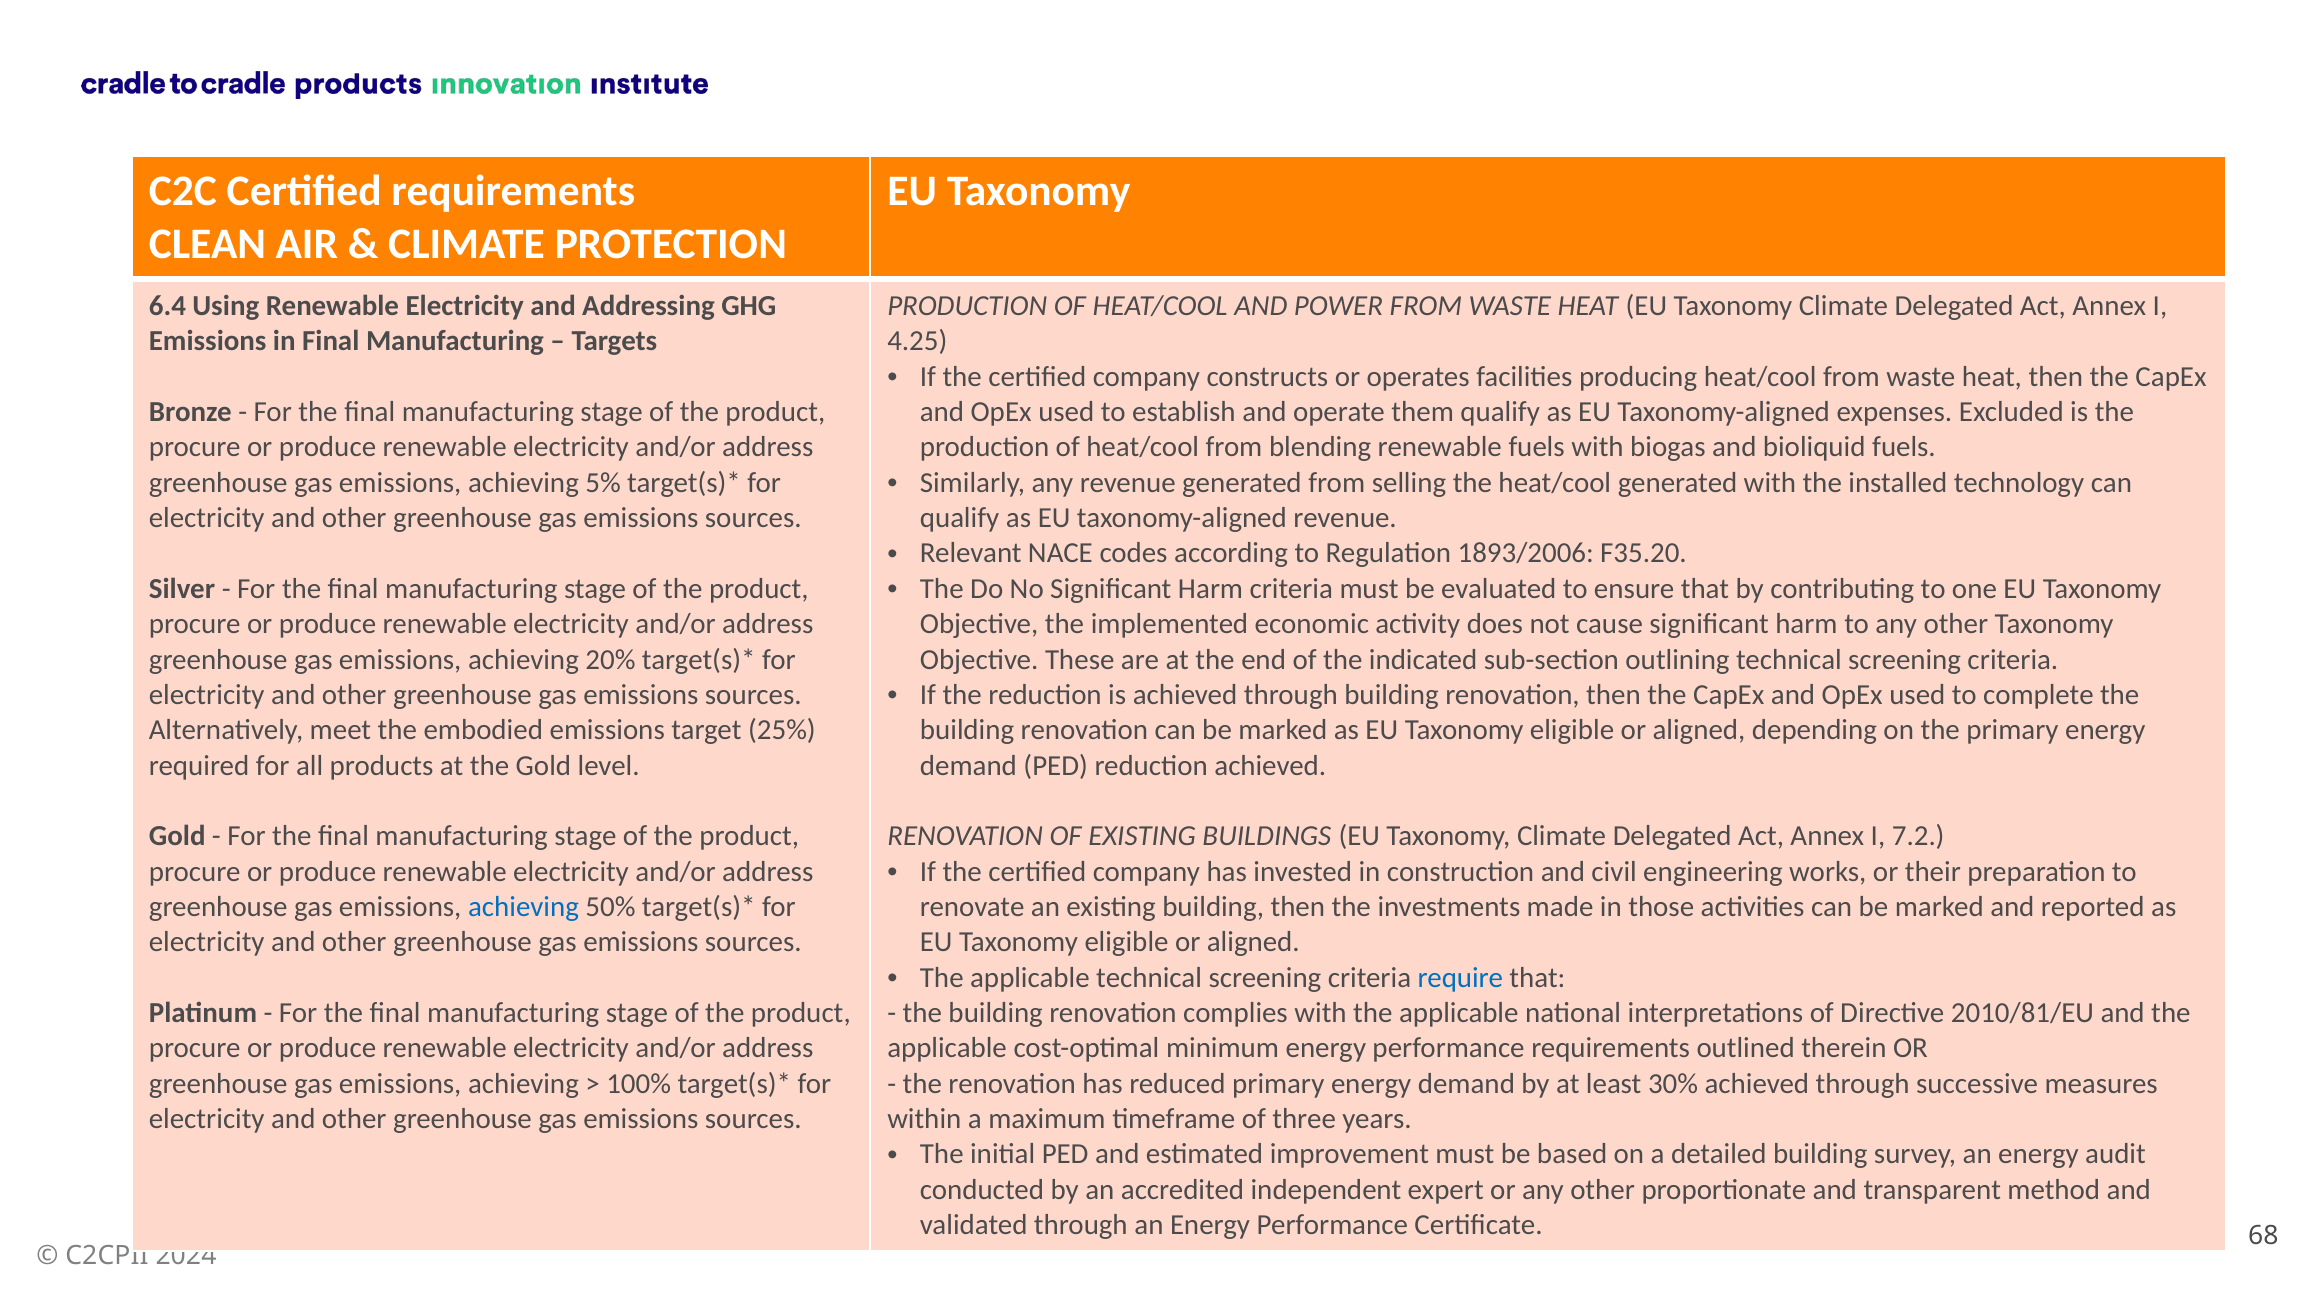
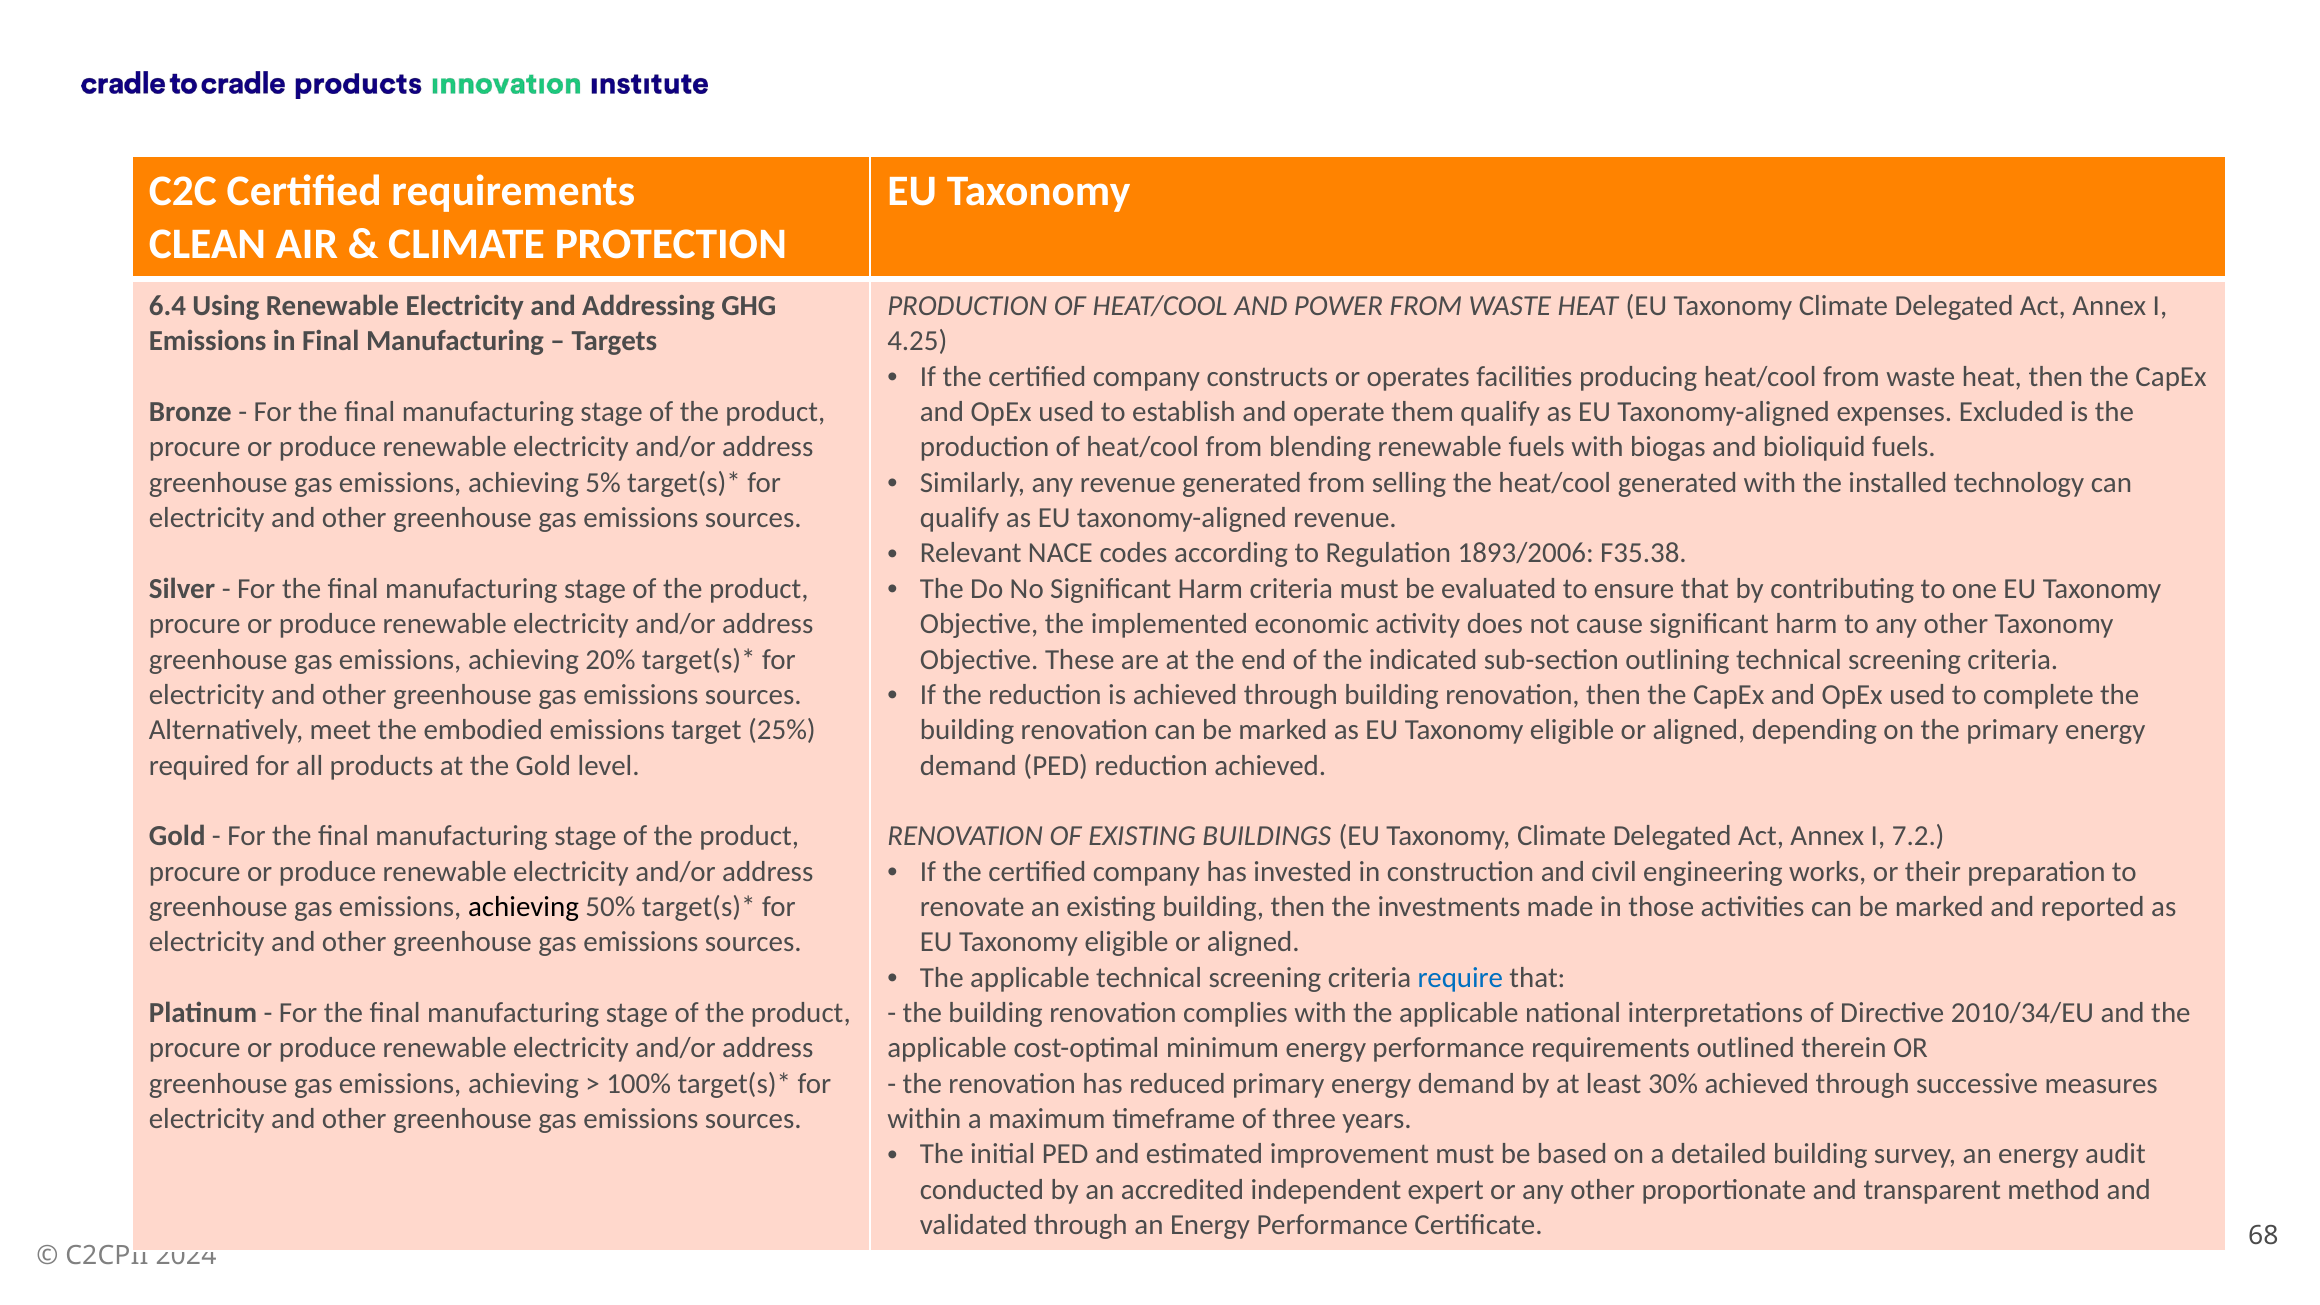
F35.20: F35.20 -> F35.38 (1643, 553)
achieving colour: blue -> black (523, 907)
2010/81/EU: 2010/81/EU -> 2010/34/EU (2022, 1013)
